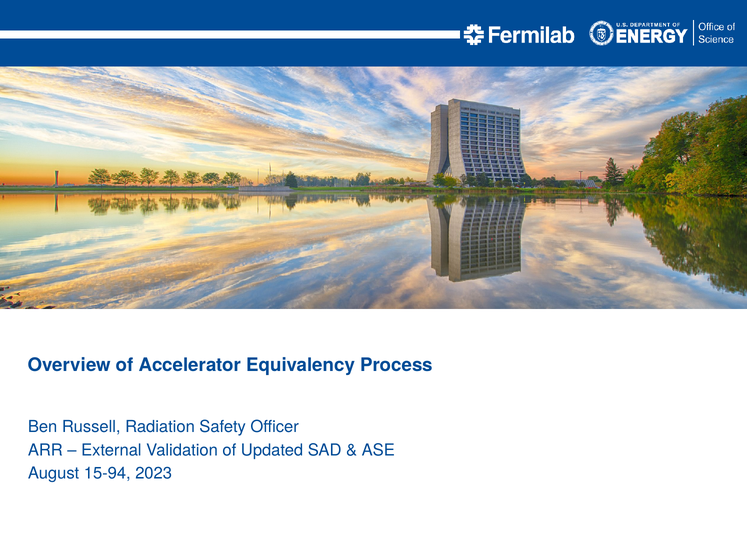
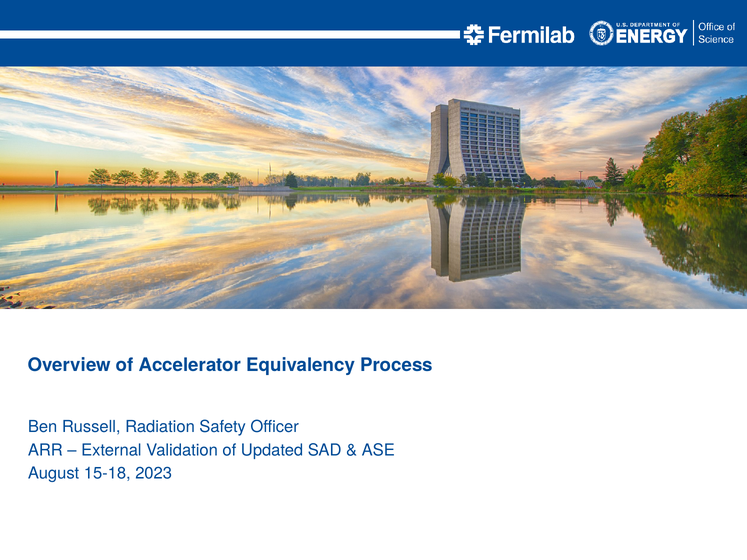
15-94: 15-94 -> 15-18 (107, 474)
